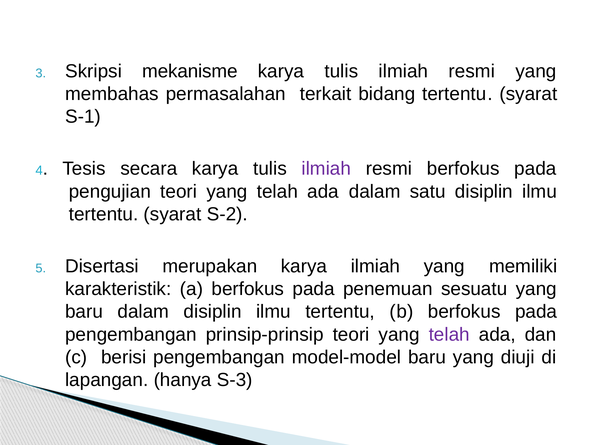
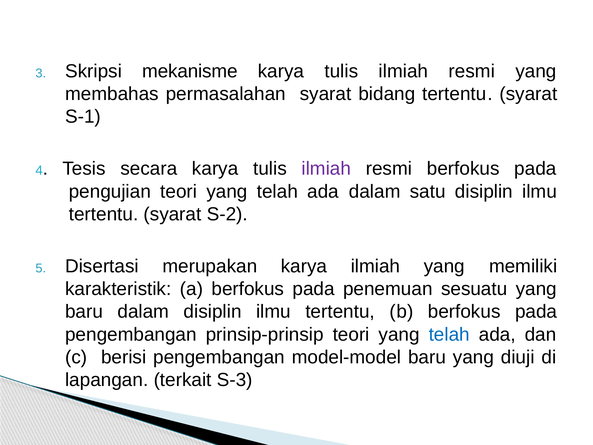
permasalahan terkait: terkait -> syarat (326, 94)
telah colour: purple -> blue (449, 334)
hanya: hanya -> terkait (183, 380)
